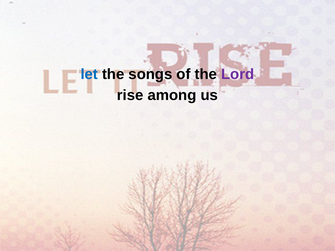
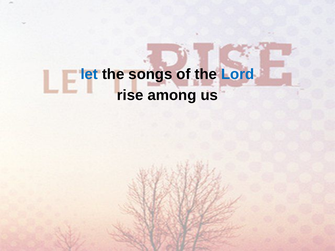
Lord colour: purple -> blue (238, 74)
